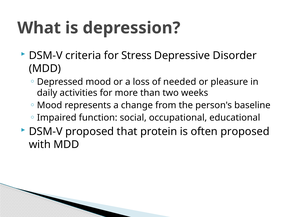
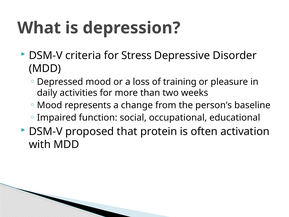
needed: needed -> training (180, 82)
often proposed: proposed -> activation (245, 131)
